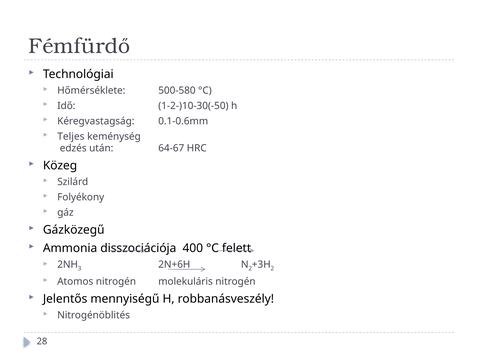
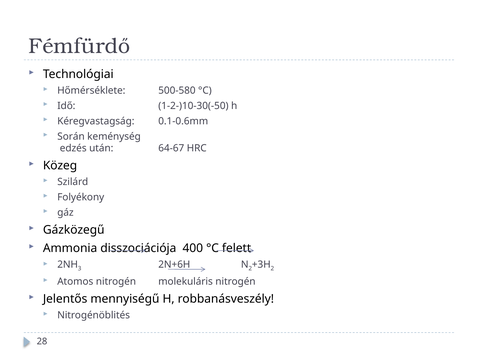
Teljes: Teljes -> Során (71, 136)
